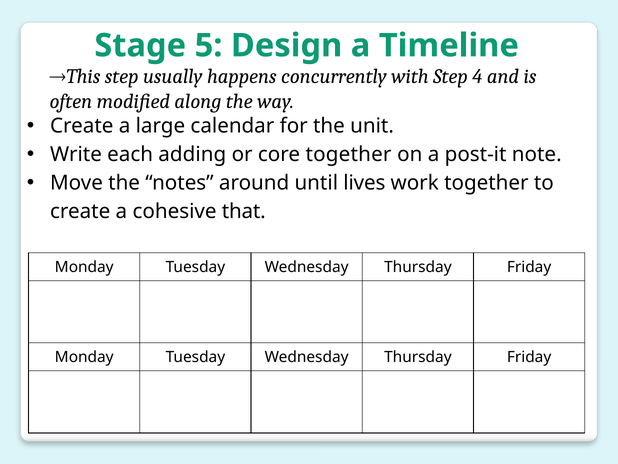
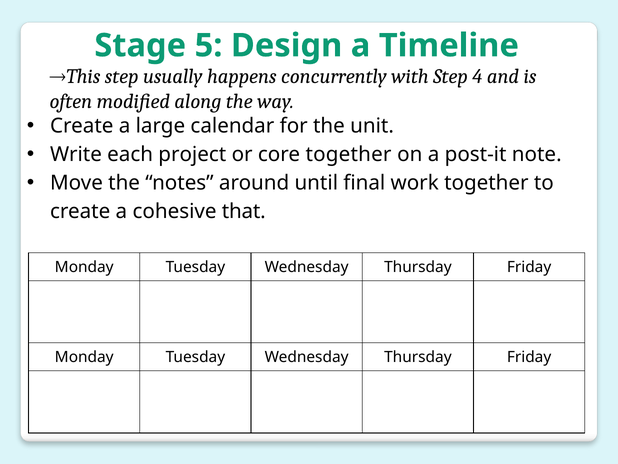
adding: adding -> project (192, 154)
lives: lives -> final (364, 183)
